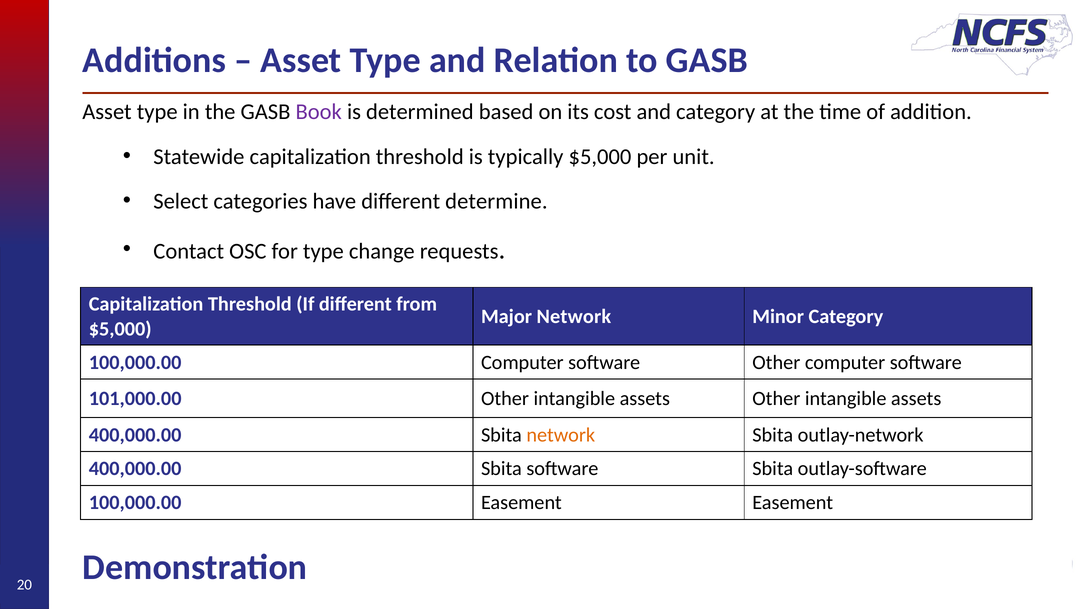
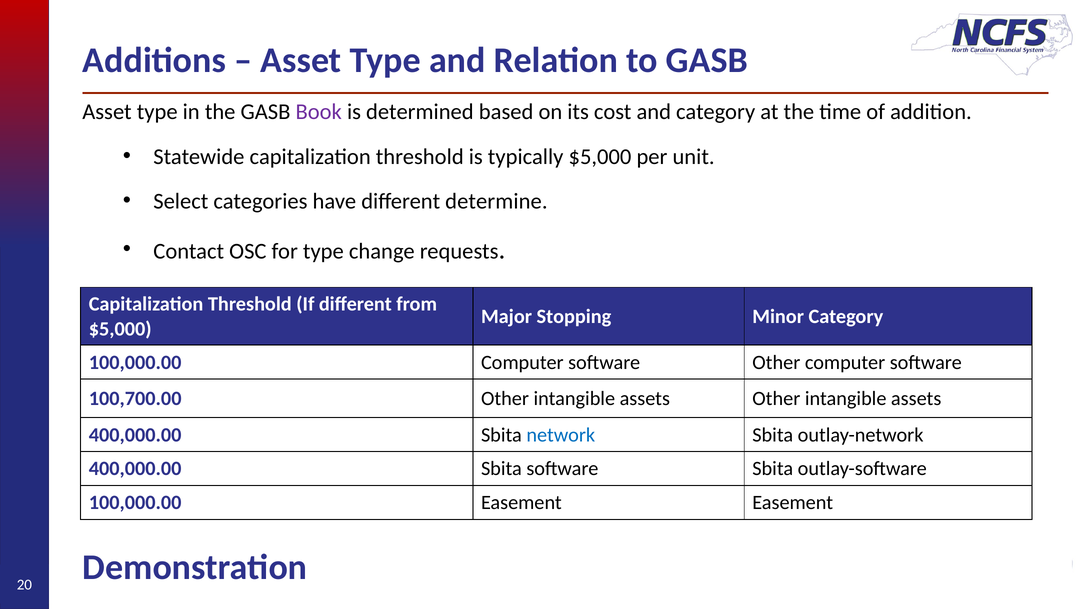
Major Network: Network -> Stopping (574, 316)
101,000.00: 101,000.00 -> 100,700.00 (135, 398)
network colour: orange -> blue (561, 435)
